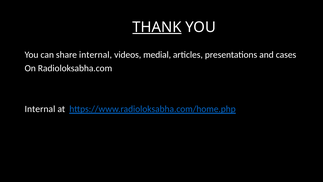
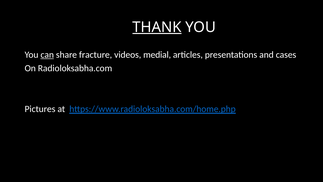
can underline: none -> present (47, 55)
share internal: internal -> fracture (96, 55)
Internal: Internal -> Pictures (40, 109)
